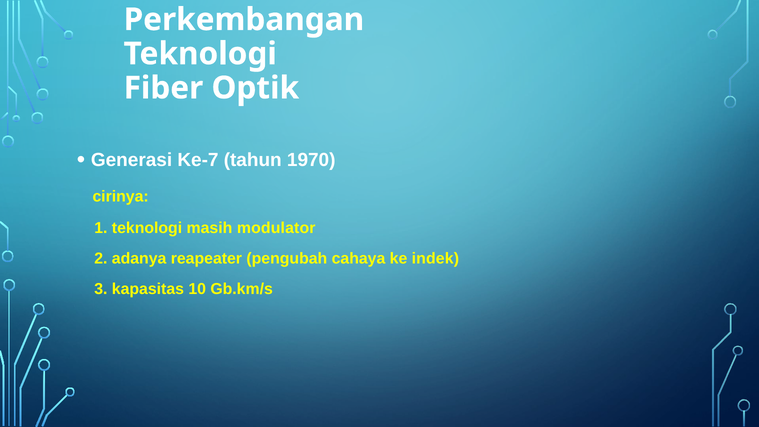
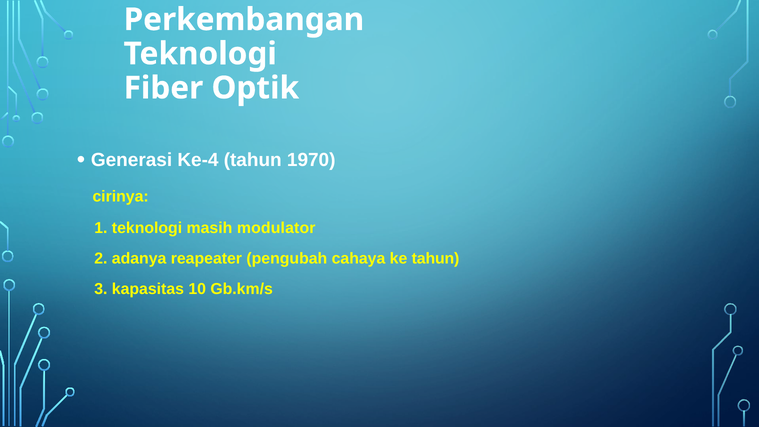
Ke-7: Ke-7 -> Ke-4 (198, 160)
ke indek: indek -> tahun (436, 258)
